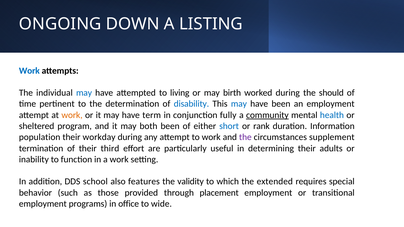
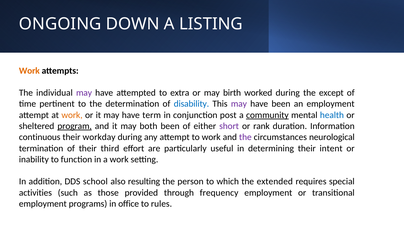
Work colour: blue -> orange (29, 71)
may colour: blue -> purple (84, 93)
living: living -> extra (180, 93)
should: should -> except (331, 93)
may colour: blue -> purple (239, 104)
fully: fully -> post (228, 115)
program underline: none -> present (75, 126)
short colour: blue -> purple (229, 126)
population: population -> continuous (40, 137)
supplement: supplement -> neurological (332, 137)
adults: adults -> intent (331, 148)
features: features -> resulting (144, 182)
validity: validity -> person (191, 182)
behavior: behavior -> activities (35, 193)
placement: placement -> frequency (219, 193)
wide: wide -> rules (161, 204)
